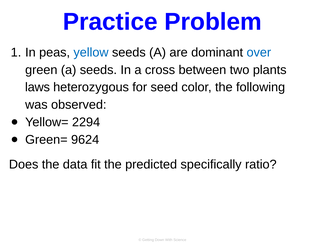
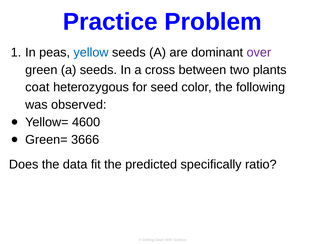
over colour: blue -> purple (259, 52)
laws: laws -> coat (37, 87)
2294: 2294 -> 4600 (86, 122)
9624: 9624 -> 3666 (85, 140)
